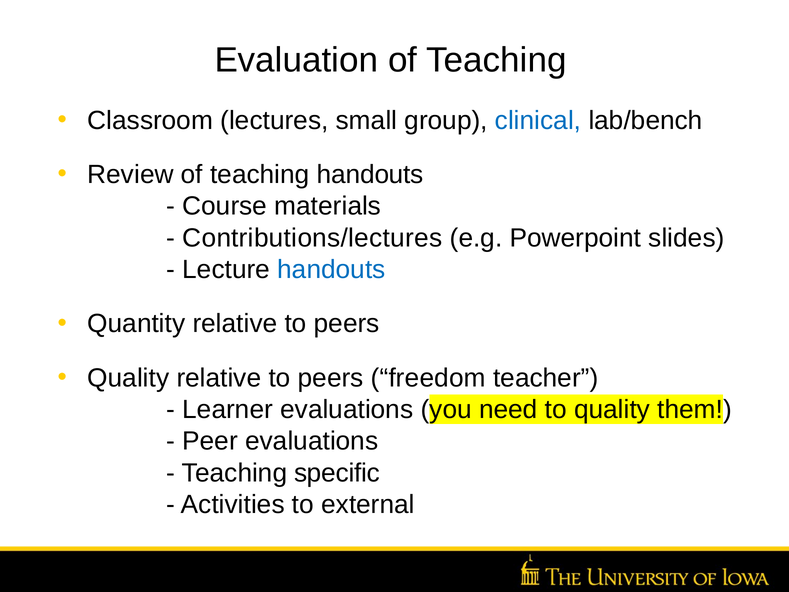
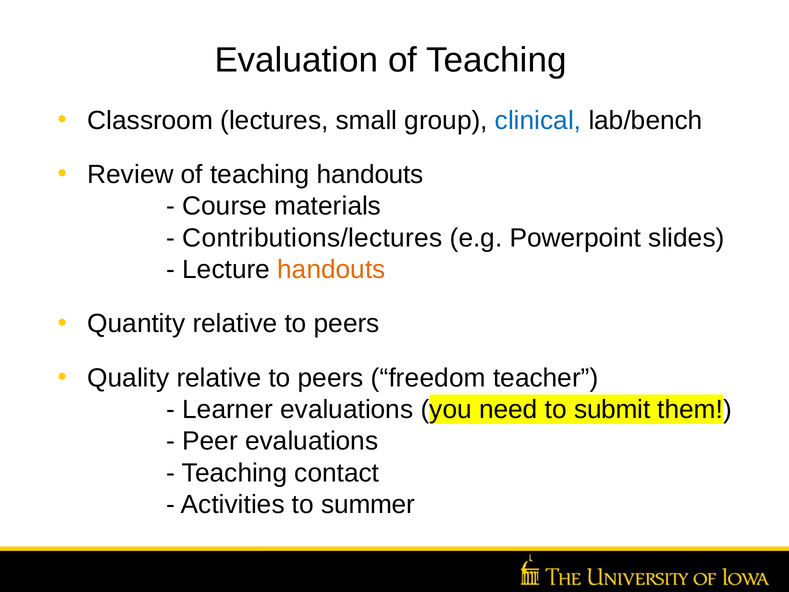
handouts colour: blue -> orange (331, 269)
to quality: quality -> submit (612, 410)
specific: specific -> contact (337, 473)
external: external -> summer (368, 504)
